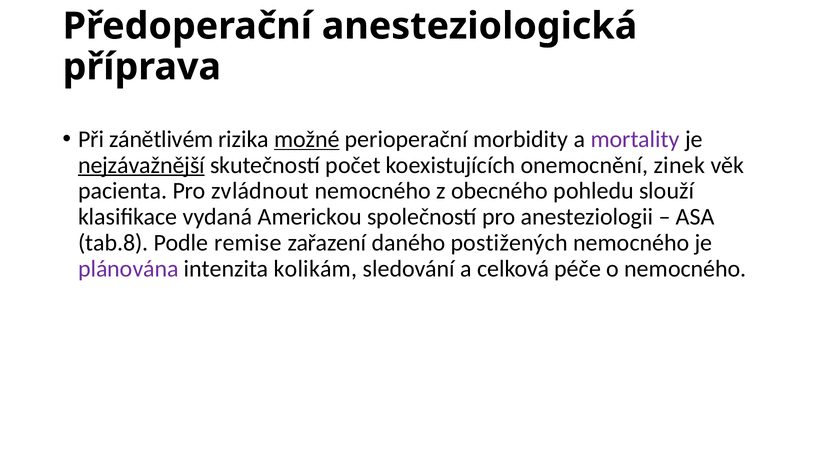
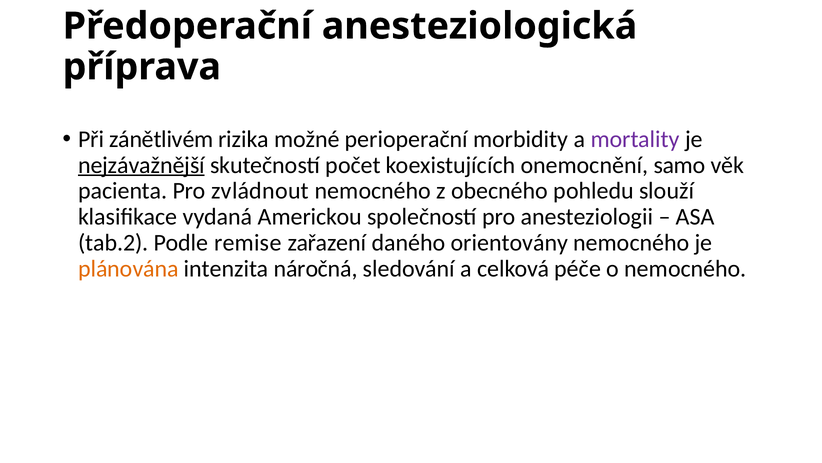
možné underline: present -> none (307, 139)
zinek: zinek -> samo (679, 165)
tab.8: tab.8 -> tab.2 (113, 243)
postižených: postižených -> orientovány (509, 243)
plánována colour: purple -> orange (128, 268)
kolikám: kolikám -> náročná (316, 268)
